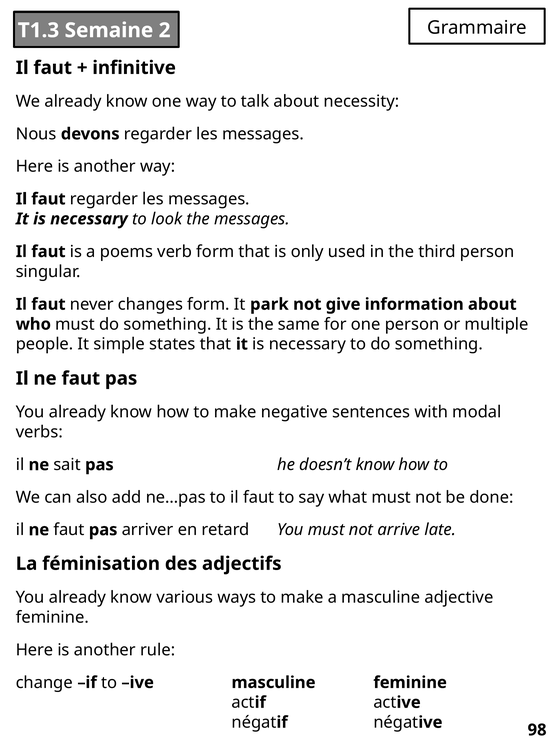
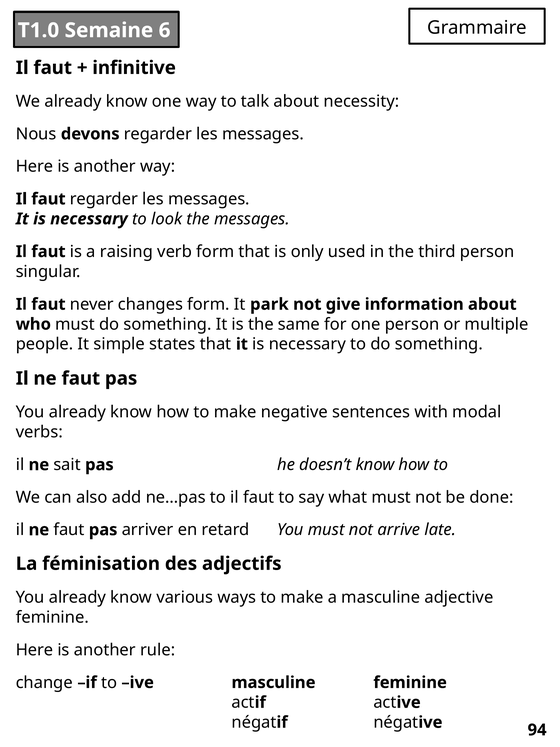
T1.3: T1.3 -> T1.0 (38, 30)
2: 2 -> 6 (165, 30)
poems: poems -> raising (126, 252)
98: 98 -> 94 (537, 730)
